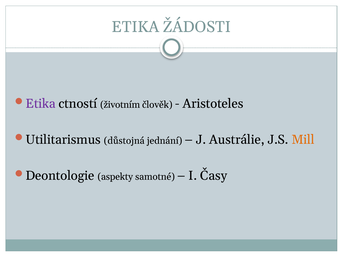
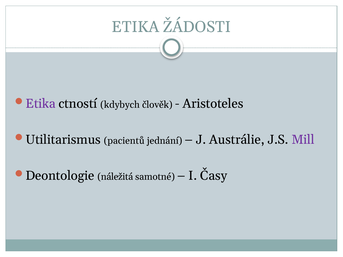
životním: životním -> kdybych (120, 105)
důstojná: důstojná -> pacientů (124, 141)
Mill colour: orange -> purple (303, 140)
aspekty: aspekty -> náležitá (115, 177)
